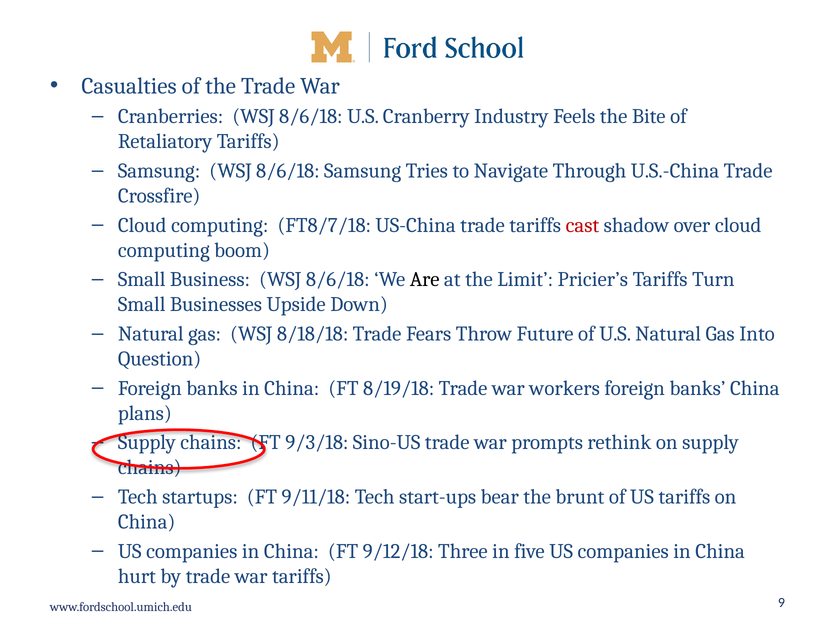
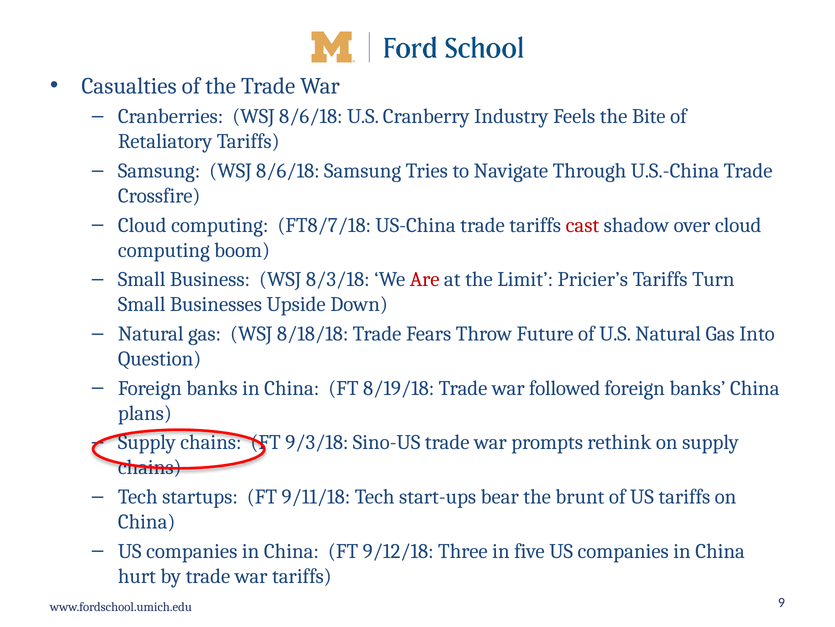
Business WSJ 8/6/18: 8/6/18 -> 8/3/18 (338, 279)
Are colour: black -> red (425, 279)
workers: workers -> followed (565, 388)
